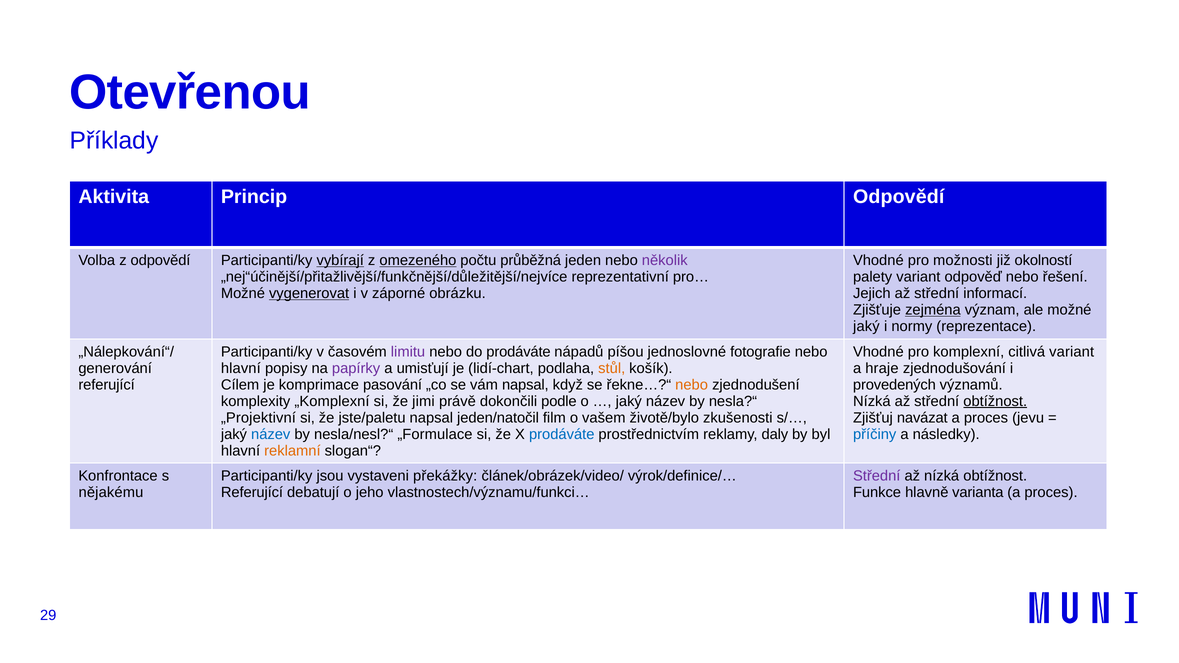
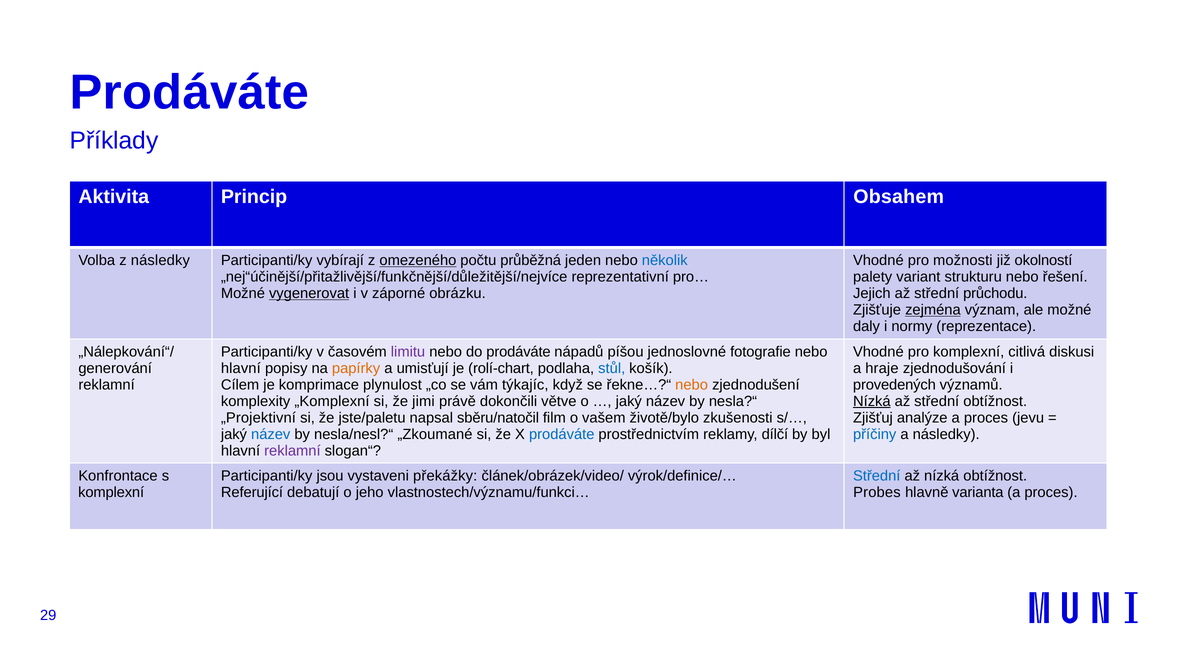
Otevřenou: Otevřenou -> Prodáváte (189, 93)
Princip Odpovědí: Odpovědí -> Obsahem (899, 197)
z odpovědí: odpovědí -> následky (160, 260)
vybírají underline: present -> none (340, 260)
několik colour: purple -> blue (665, 260)
odpověď: odpověď -> strukturu (973, 277)
informací: informací -> průchodu (995, 293)
jaký: jaký -> daly (867, 326)
citlivá variant: variant -> diskusi (1072, 352)
papírky colour: purple -> orange (356, 368)
lidí-chart: lidí-chart -> rolí-chart (501, 368)
stůl colour: orange -> blue (612, 368)
referující: referující -> reklamní (107, 385)
pasování: pasování -> plynulost (392, 385)
vám napsal: napsal -> týkajíc (525, 385)
podle: podle -> větve (559, 401)
Nízká underline: none -> present (872, 401)
obtížnost underline: present -> none (995, 401)
jeden/natočil: jeden/natočil -> sběru/natočil (498, 418)
navázat: navázat -> analýze (922, 418)
„Formulace: „Formulace -> „Zkoumané (435, 434)
daly: daly -> dílčí (775, 434)
reklamní colour: orange -> purple (292, 451)
Střední colour: purple -> blue (877, 476)
nějakému: nějakému -> komplexní (111, 493)
Funkce: Funkce -> Probes (877, 493)
